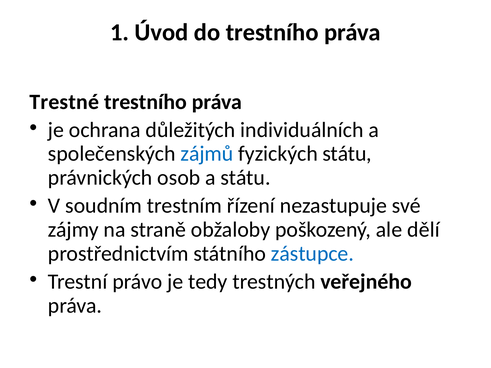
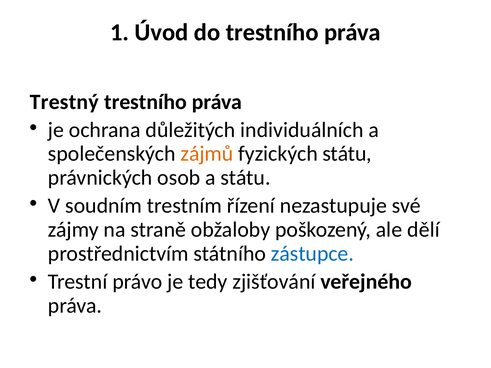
Trestné: Trestné -> Trestný (64, 102)
zájmů colour: blue -> orange (207, 154)
trestných: trestných -> zjišťování (274, 282)
